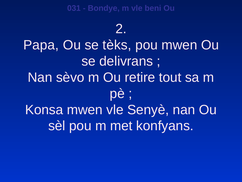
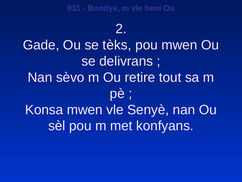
Papa: Papa -> Gade (41, 45)
